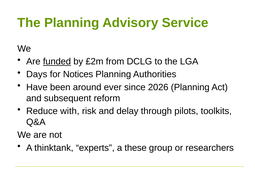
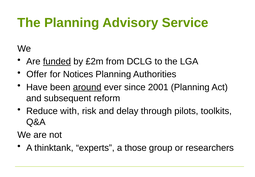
Days: Days -> Offer (37, 74)
around underline: none -> present (87, 87)
2026: 2026 -> 2001 (158, 87)
these: these -> those (136, 147)
